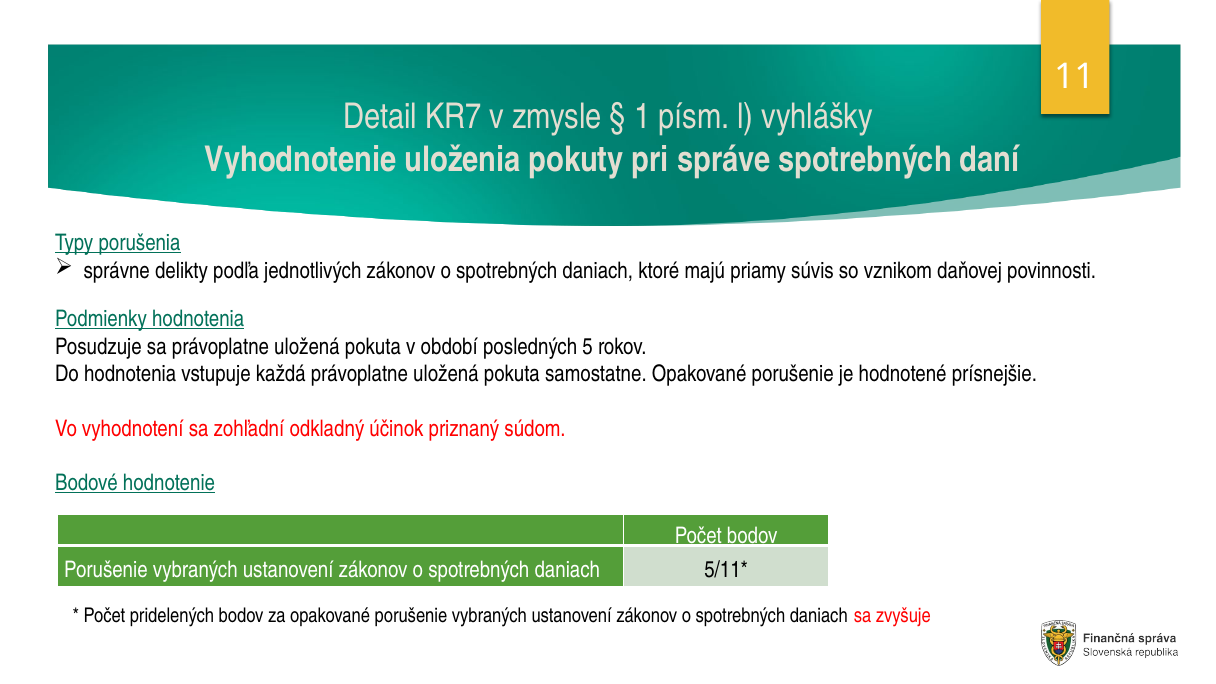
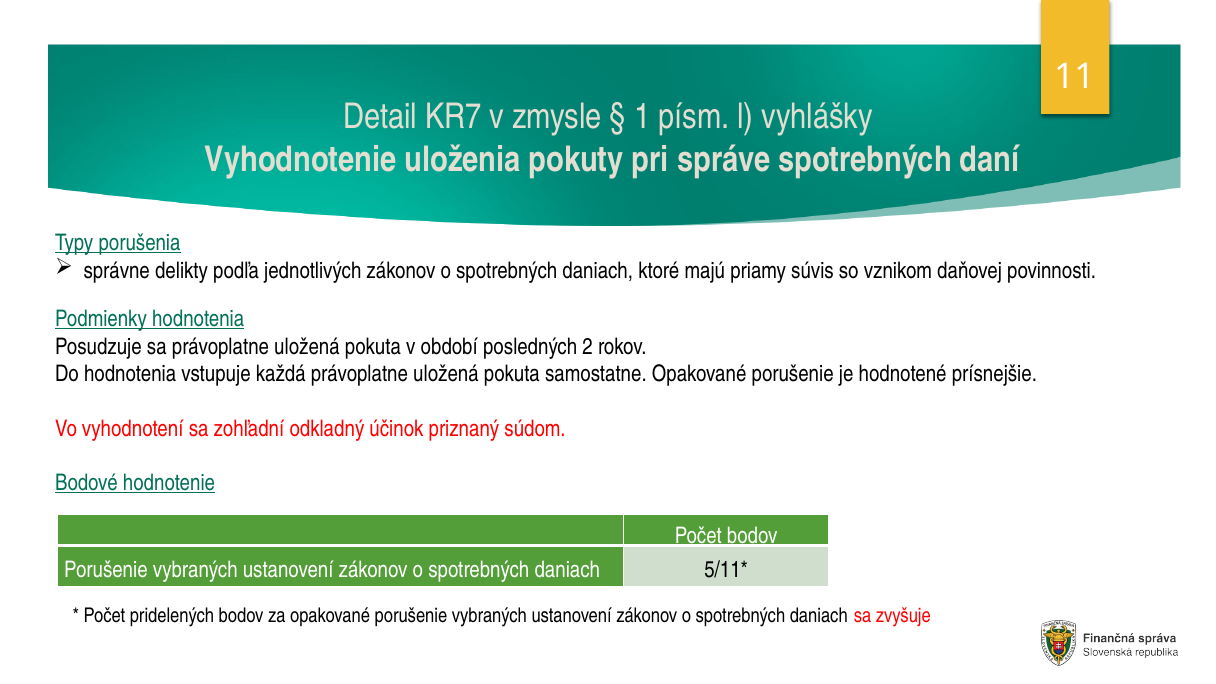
5: 5 -> 2 (588, 347)
